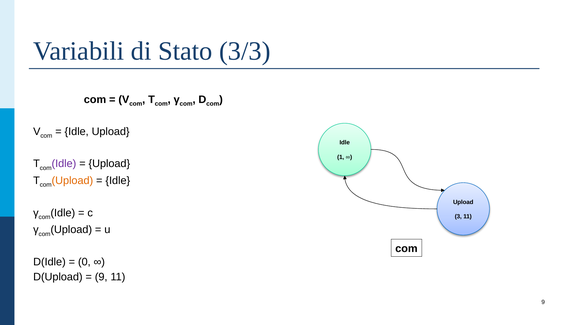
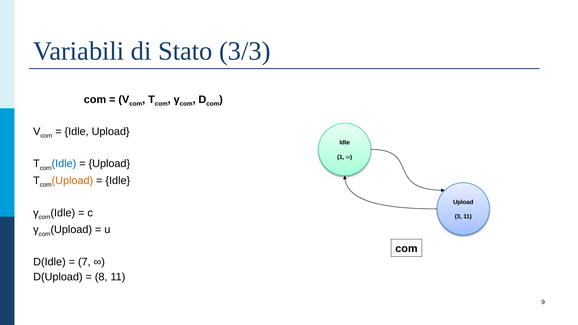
Idle colour: purple -> blue (64, 164)
0: 0 -> 7 (84, 262)
9: 9 -> 8 (101, 277)
